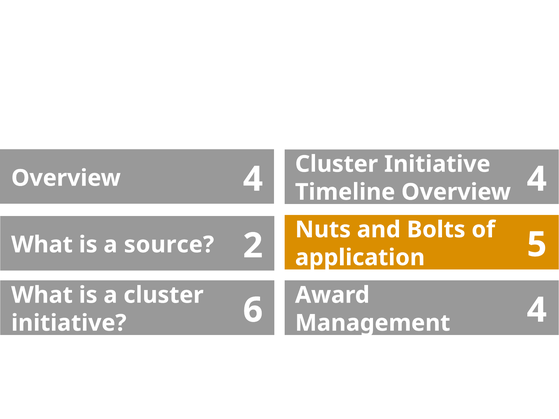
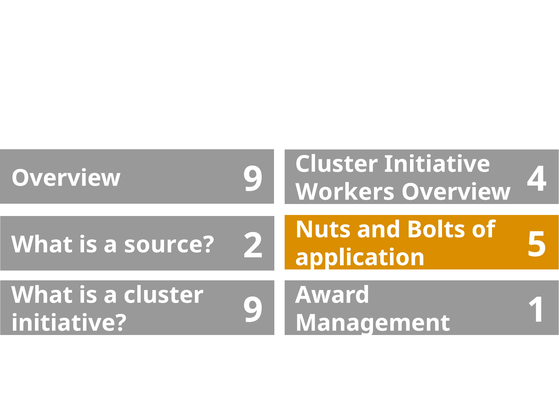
4: 4 -> 9 (253, 179)
Timeline: Timeline -> Workers (345, 192)
initiative 6: 6 -> 9 (253, 310)
Management 4: 4 -> 1 (537, 310)
